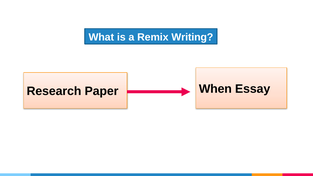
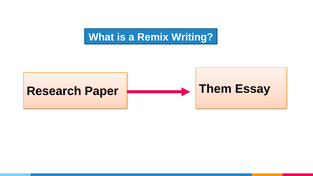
When: When -> Them (215, 89)
